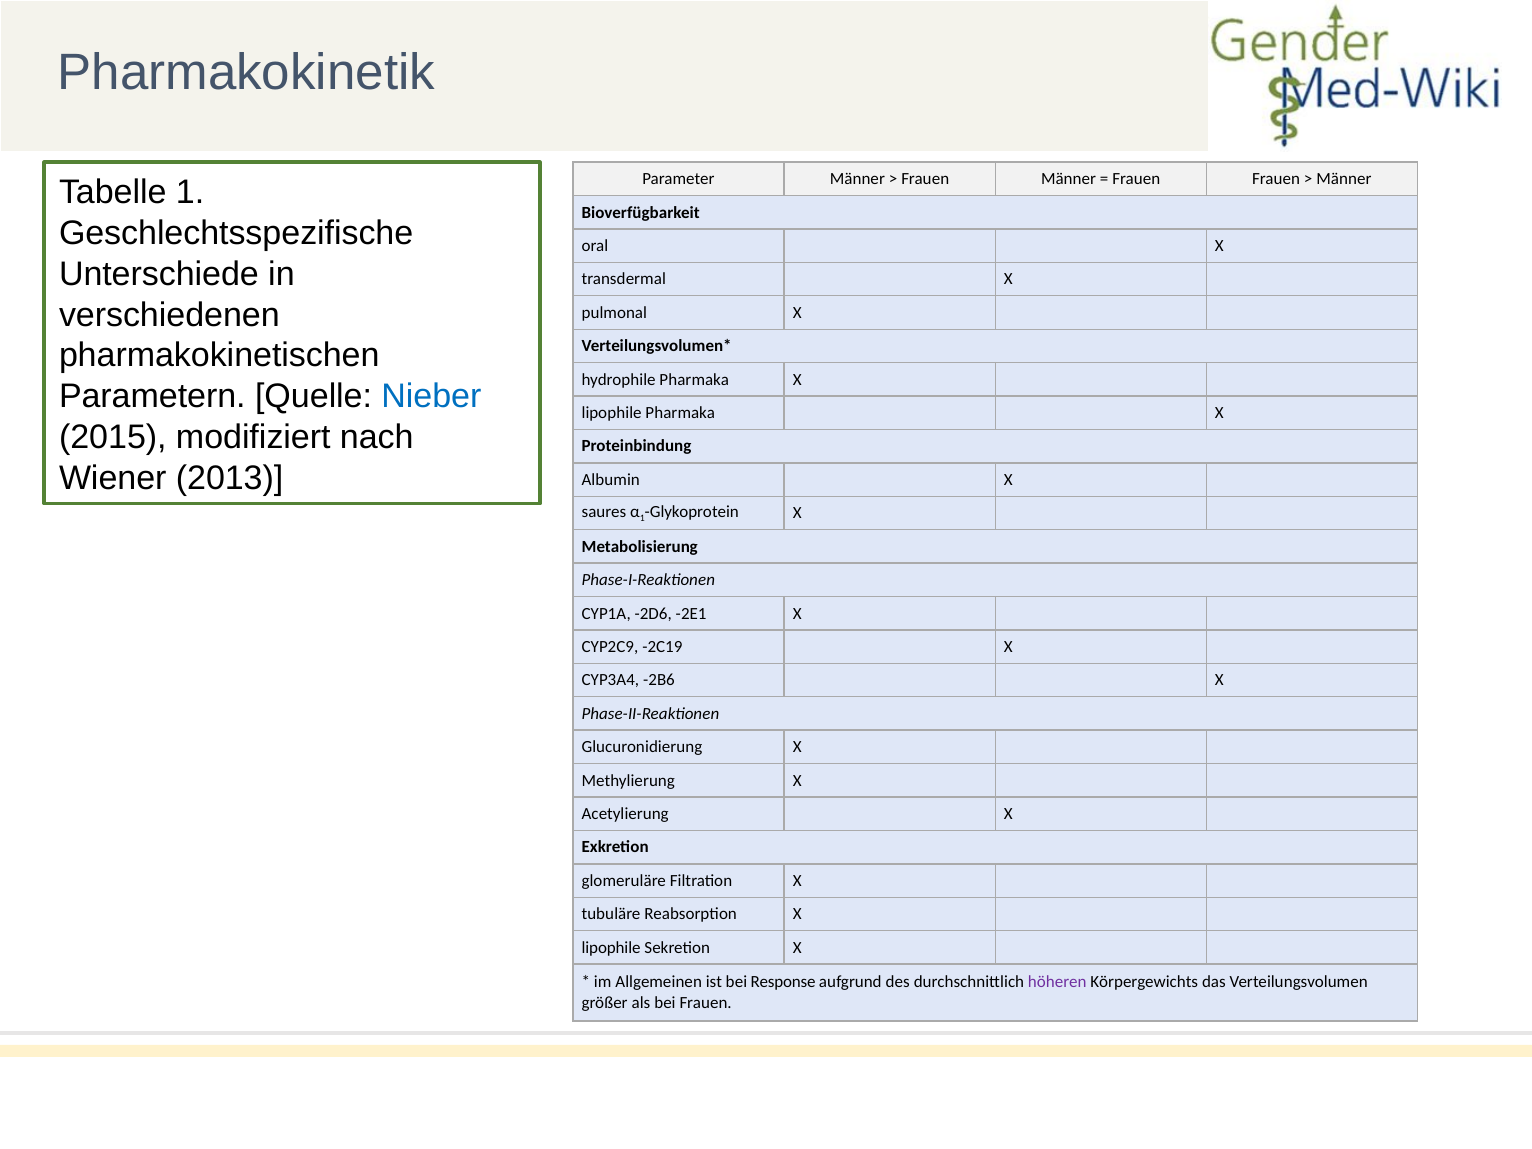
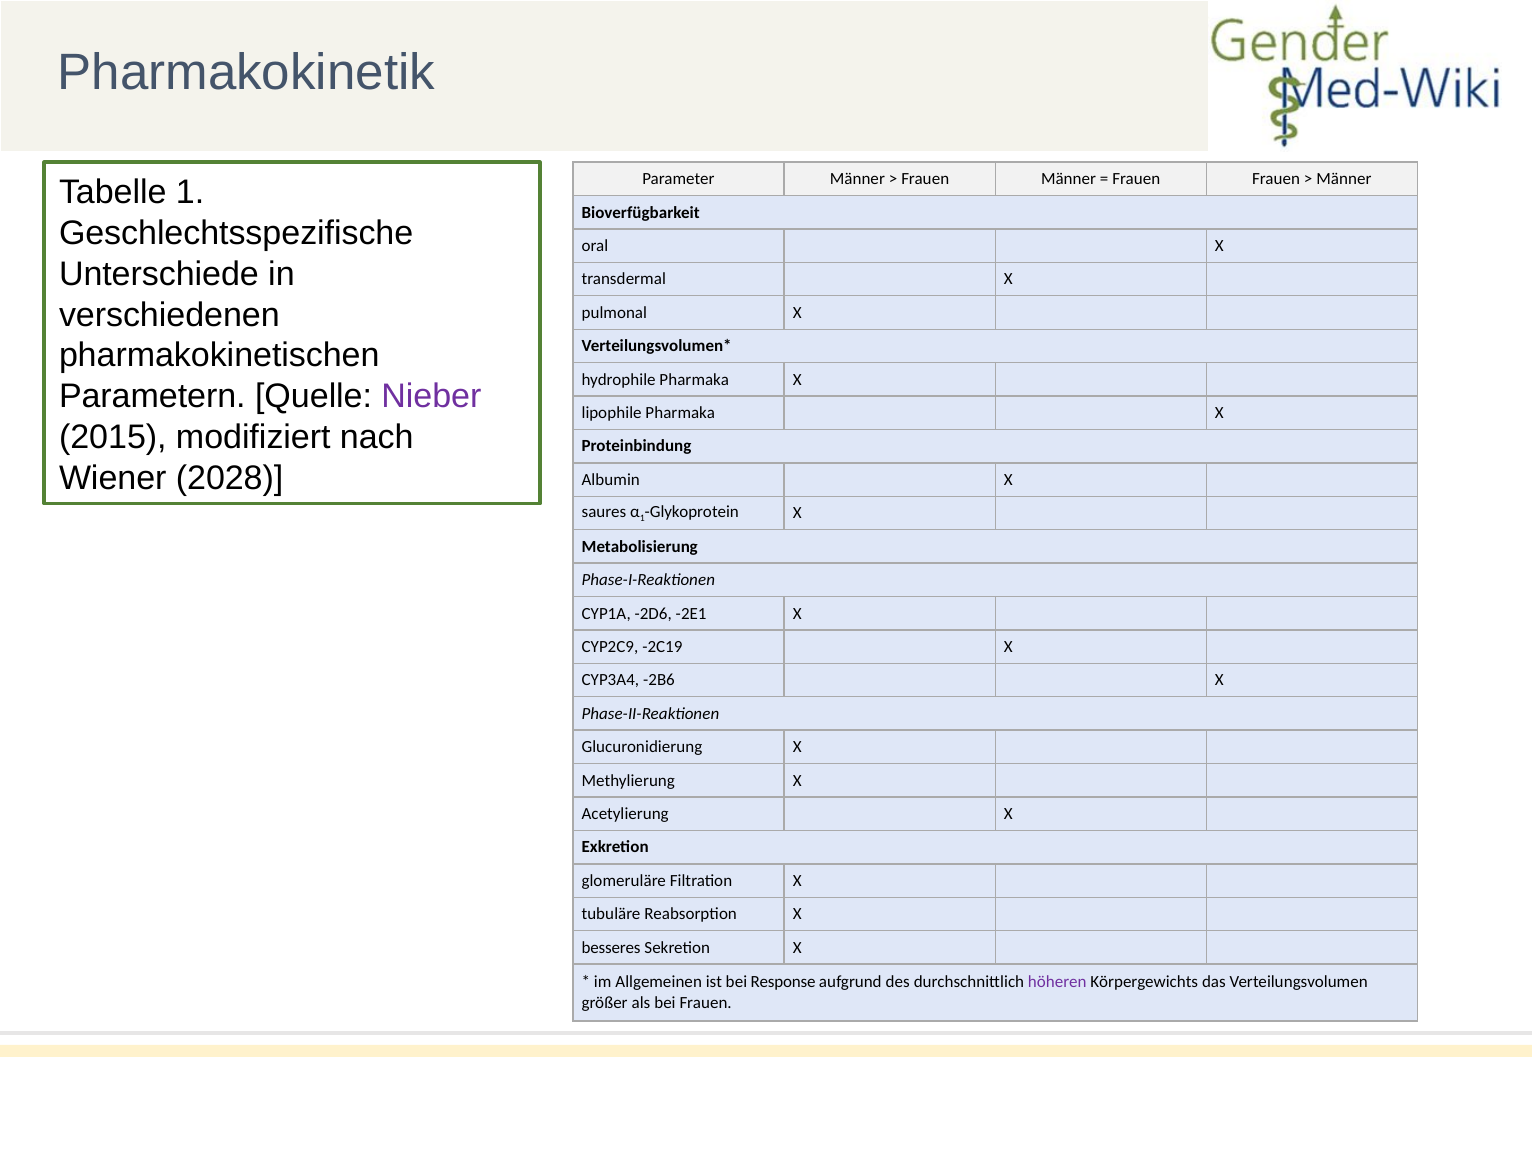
Nieber colour: blue -> purple (431, 397)
2013: 2013 -> 2028 (230, 478)
lipophile: lipophile -> besseres (611, 948)
